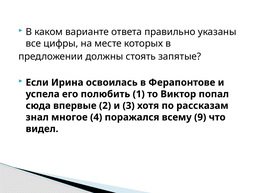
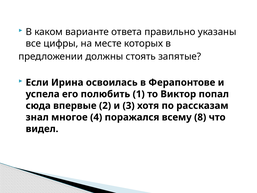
9: 9 -> 8 (200, 117)
